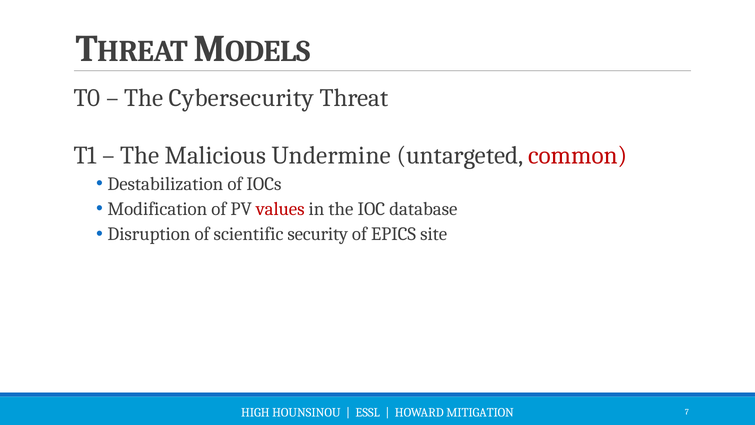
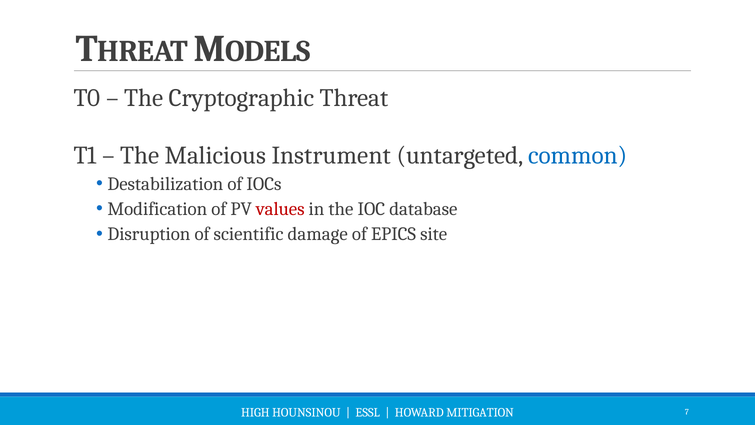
Cybersecurity: Cybersecurity -> Cryptographic (241, 98)
Undermine: Undermine -> Instrument (331, 155)
common colour: red -> blue (578, 155)
security: security -> damage (318, 234)
